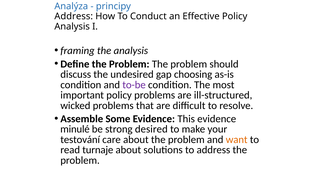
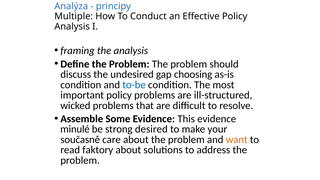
Address: Address -> Multiple (74, 16)
to-be colour: purple -> blue (134, 85)
testování: testování -> současně (80, 140)
turnaje: turnaje -> faktory (98, 150)
